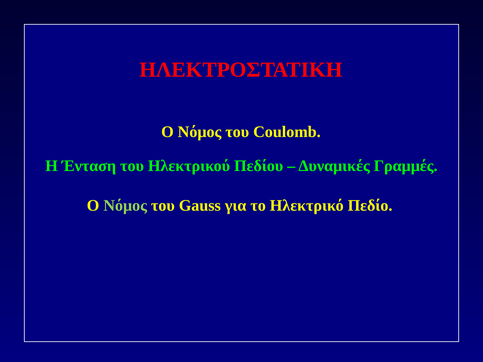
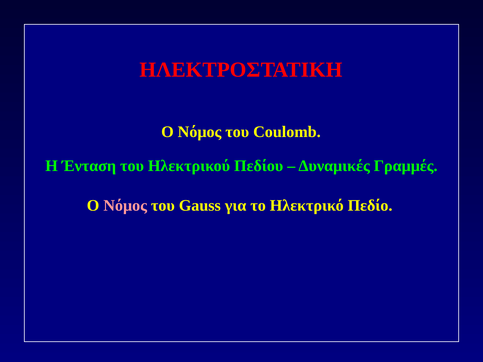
Νόμος colour: light green -> pink (125, 206)
